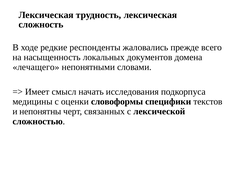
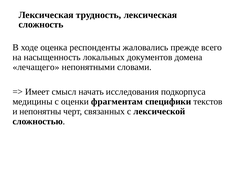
редкие: редкие -> оценка (54, 47)
словоформы: словоформы -> фрагментам (117, 102)
